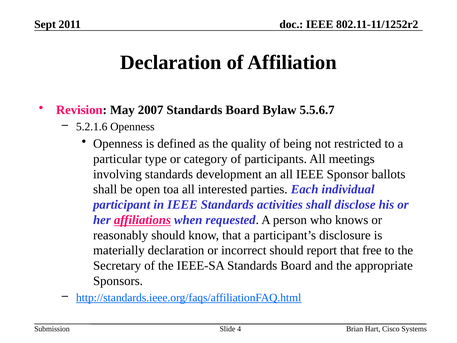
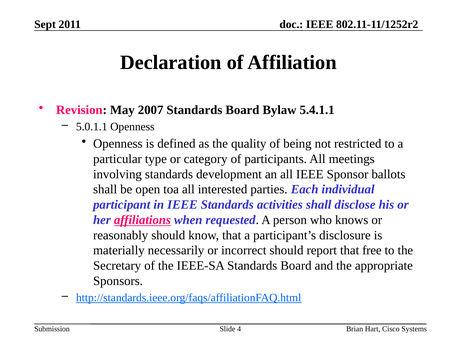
5.5.6.7: 5.5.6.7 -> 5.4.1.1 (317, 110)
5.2.1.6: 5.2.1.6 -> 5.0.1.1 (92, 126)
materially declaration: declaration -> necessarily (176, 250)
